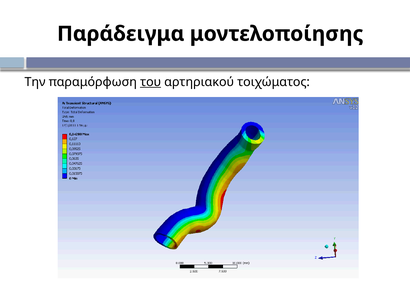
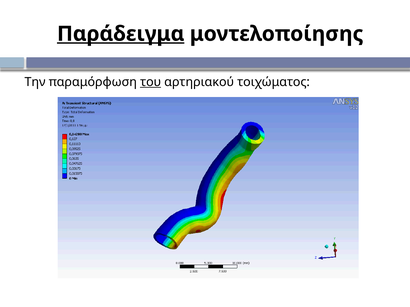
Παράδειγμα underline: none -> present (121, 34)
